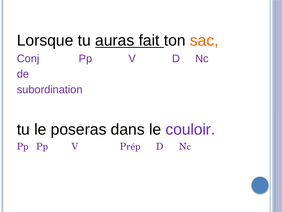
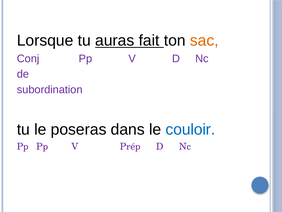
couloir colour: purple -> blue (190, 129)
